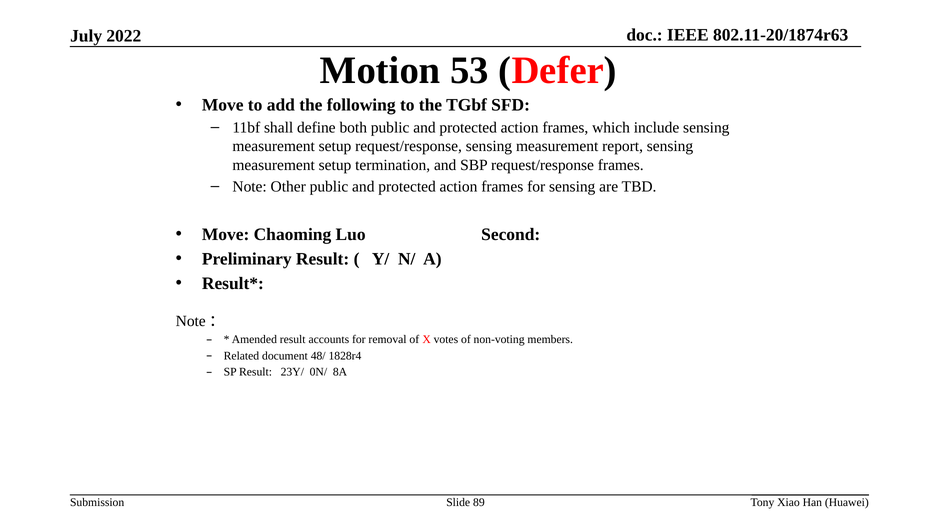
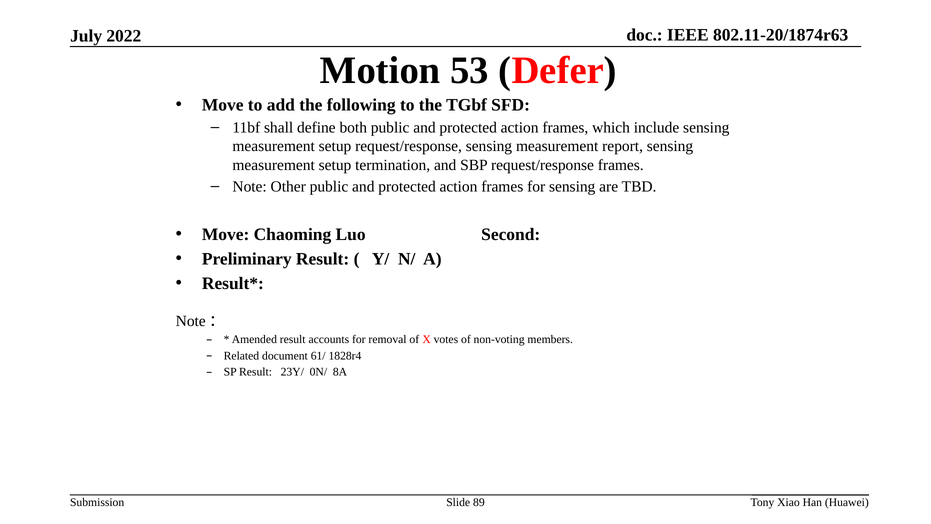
48/: 48/ -> 61/ (318, 356)
